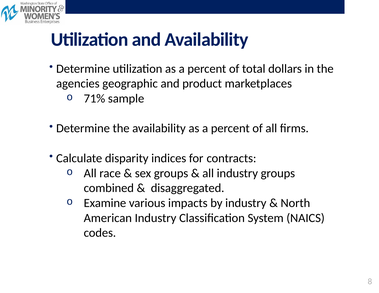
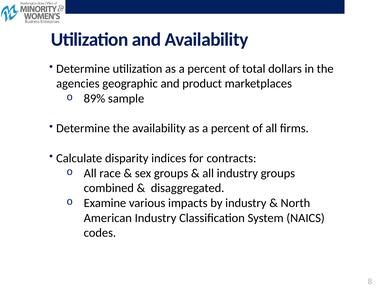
71%: 71% -> 89% (94, 98)
